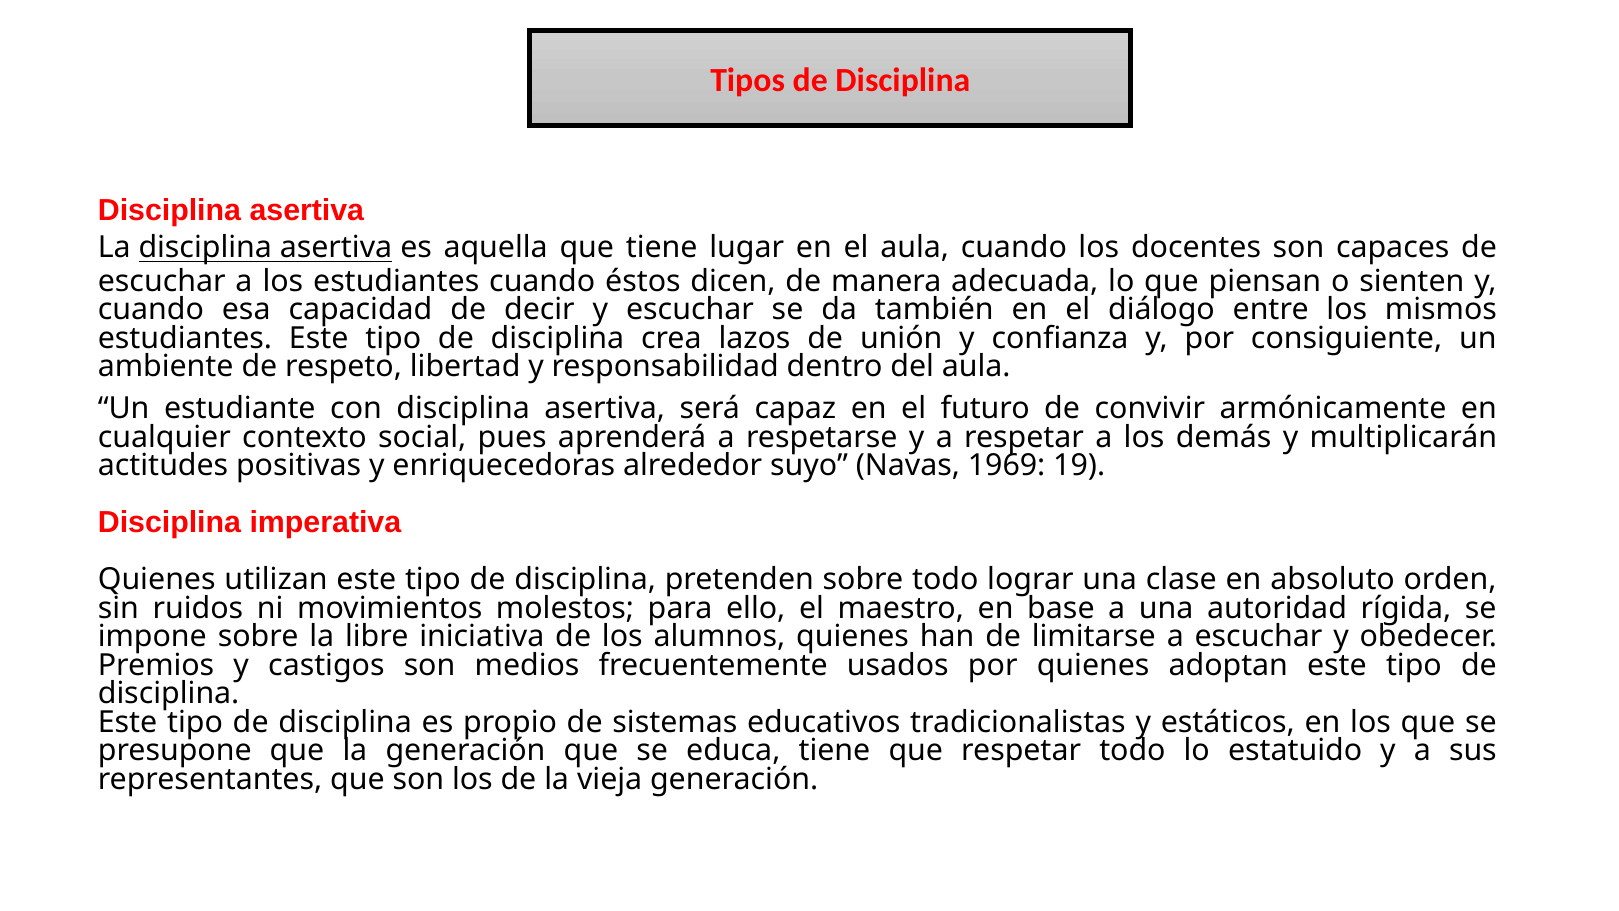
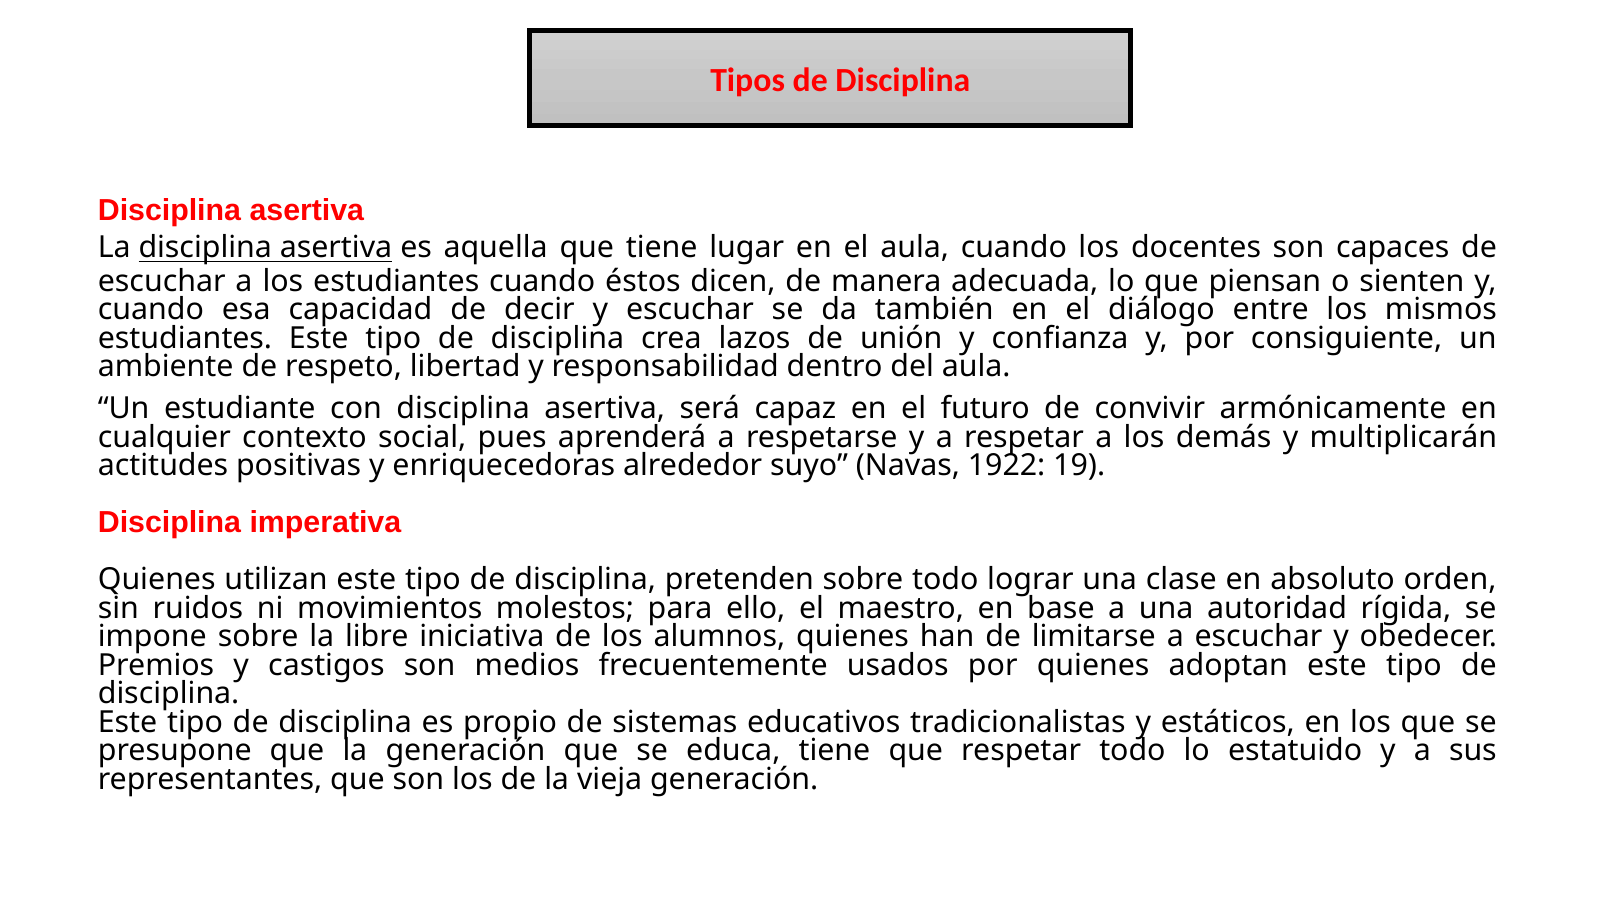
1969: 1969 -> 1922 (1007, 465)
